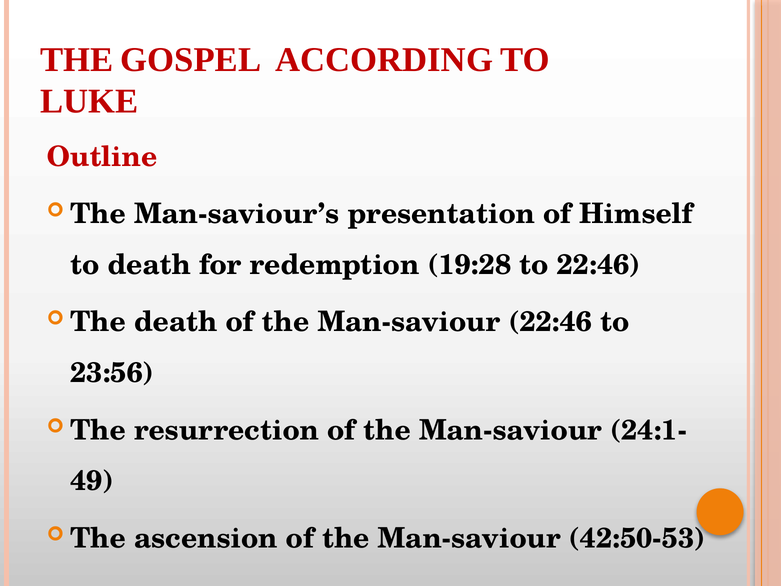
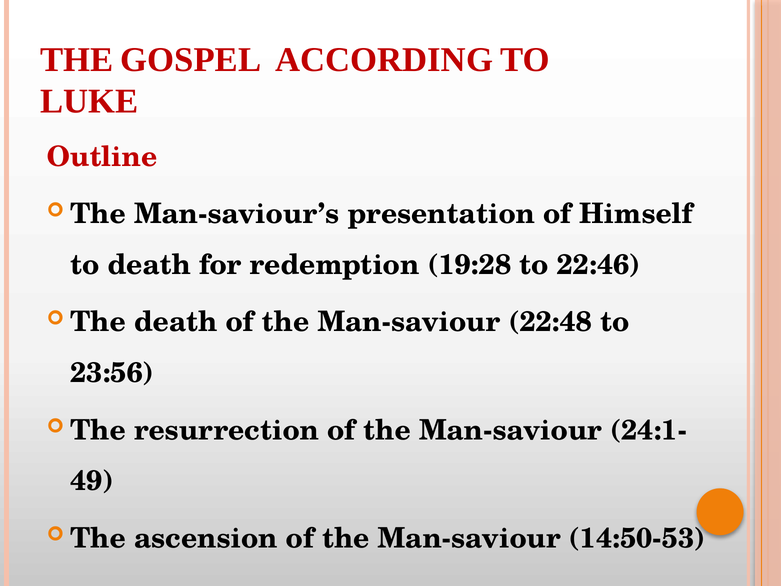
Man-saviour 22:46: 22:46 -> 22:48 (550, 322)
42:50-53: 42:50-53 -> 14:50-53 (637, 538)
